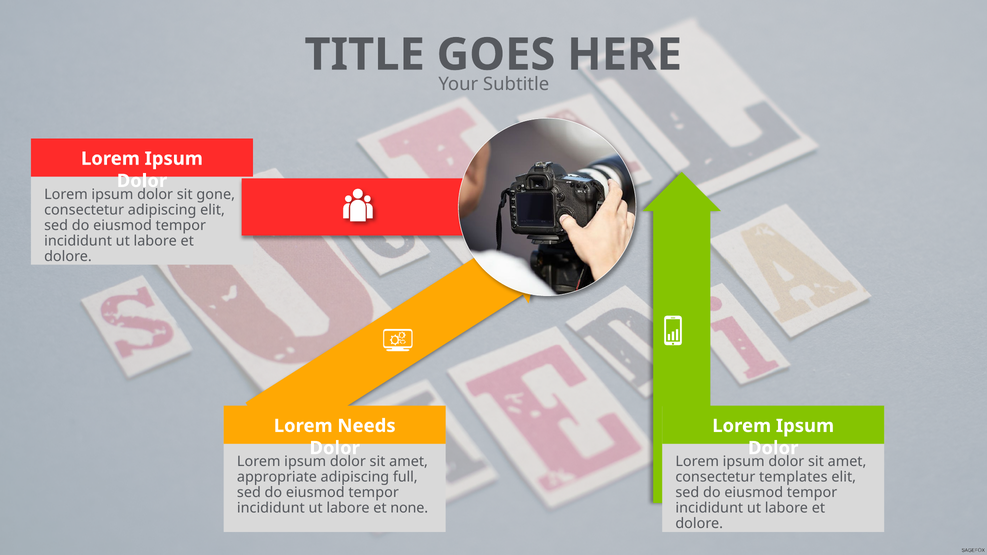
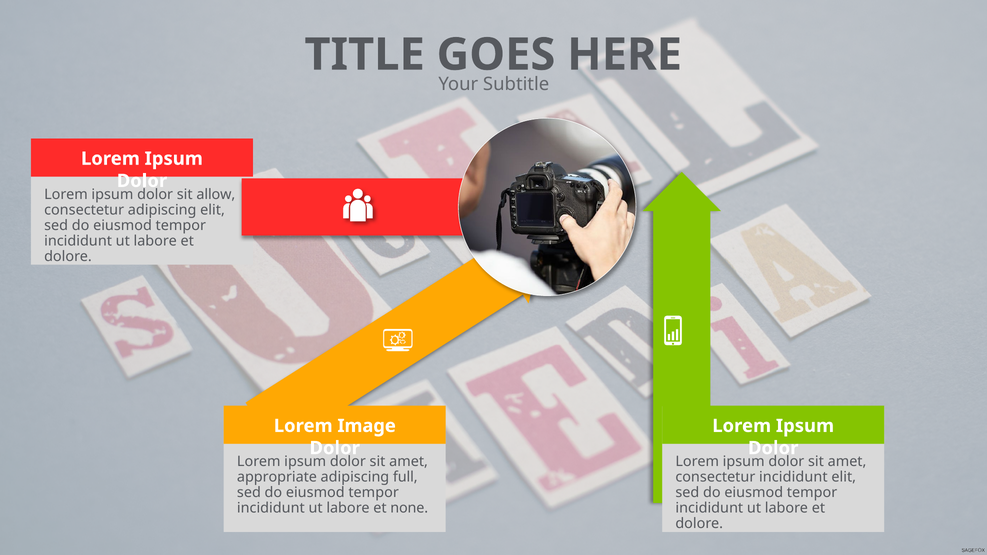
gone: gone -> allow (216, 194)
Needs: Needs -> Image (367, 426)
consectetur templates: templates -> incididunt (793, 477)
